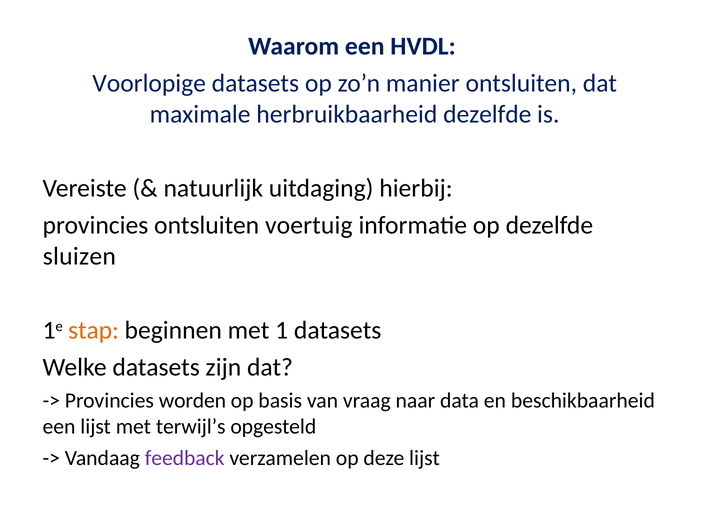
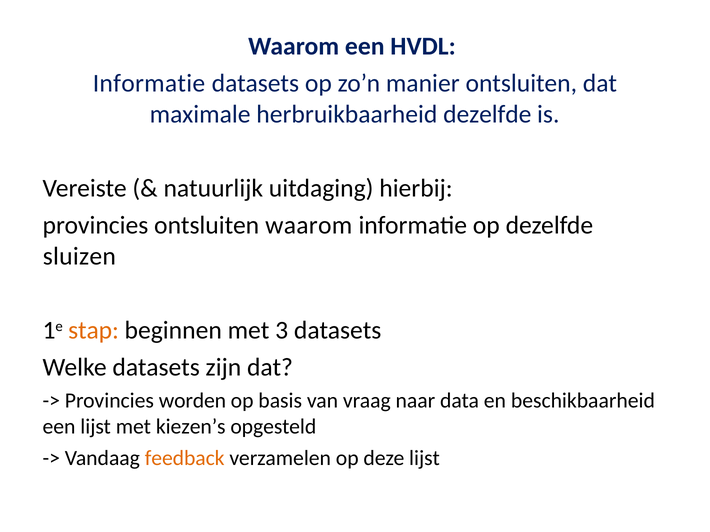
Voorlopige: Voorlopige -> Informatie (149, 84)
ontsluiten voertuig: voertuig -> waarom (309, 226)
1: 1 -> 3 (282, 330)
terwijl’s: terwijl’s -> kiezen’s (191, 427)
feedback colour: purple -> orange (185, 459)
